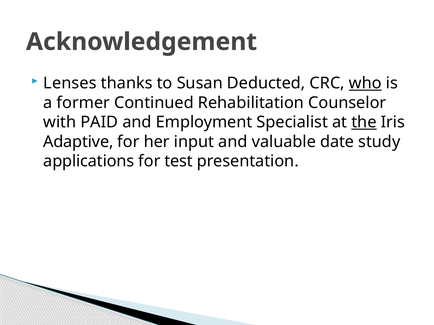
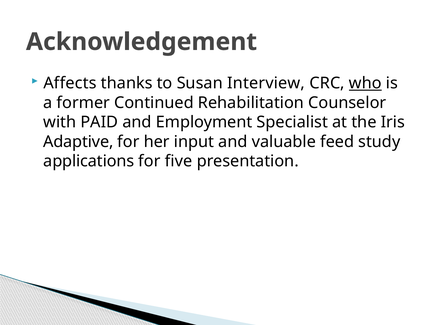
Lenses: Lenses -> Affects (70, 83)
Deducted: Deducted -> Interview (266, 83)
the underline: present -> none (364, 122)
date: date -> feed (337, 142)
test: test -> five (179, 162)
